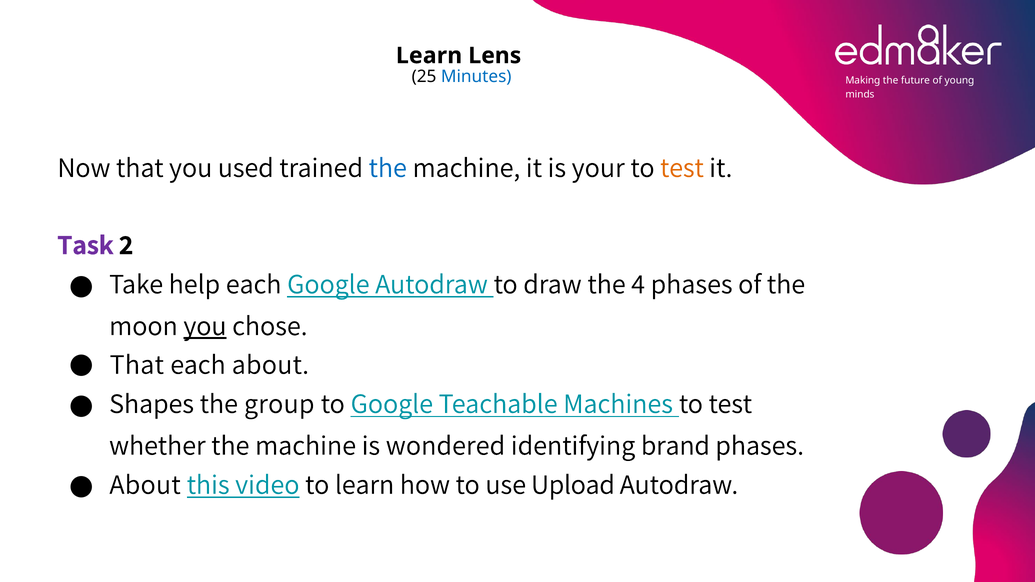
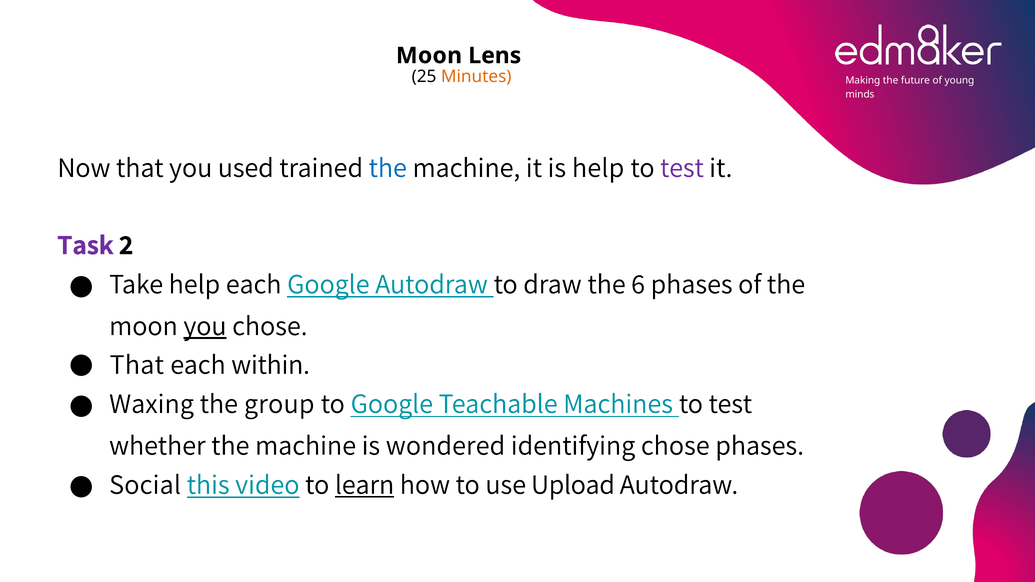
Learn: Learn -> Moon (429, 56)
Minutes colour: blue -> orange (476, 77)
is your: your -> help (598, 168)
test colour: orange -> purple (682, 168)
4: 4 -> 6 (638, 284)
each about: about -> within (271, 365)
Shapes: Shapes -> Waxing (152, 404)
identifying brand: brand -> chose (675, 446)
About: About -> Social (145, 485)
learn underline: none -> present (365, 485)
